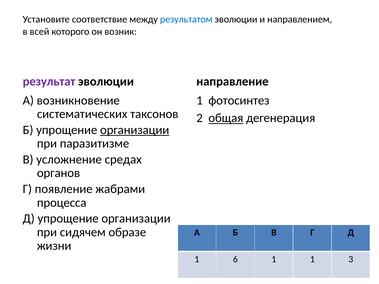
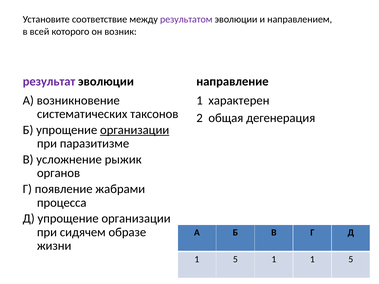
результатом colour: blue -> purple (186, 19)
фотосинтез: фотосинтез -> характерен (239, 101)
общая underline: present -> none (226, 118)
средах: средах -> рыжик (123, 160)
6: 6 -> 5 (235, 259)
1 1 3: 3 -> 5 (351, 259)
